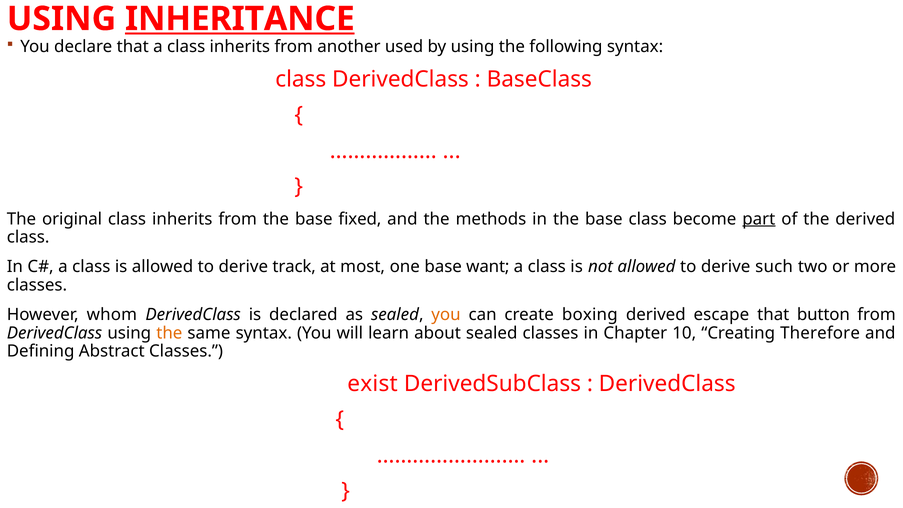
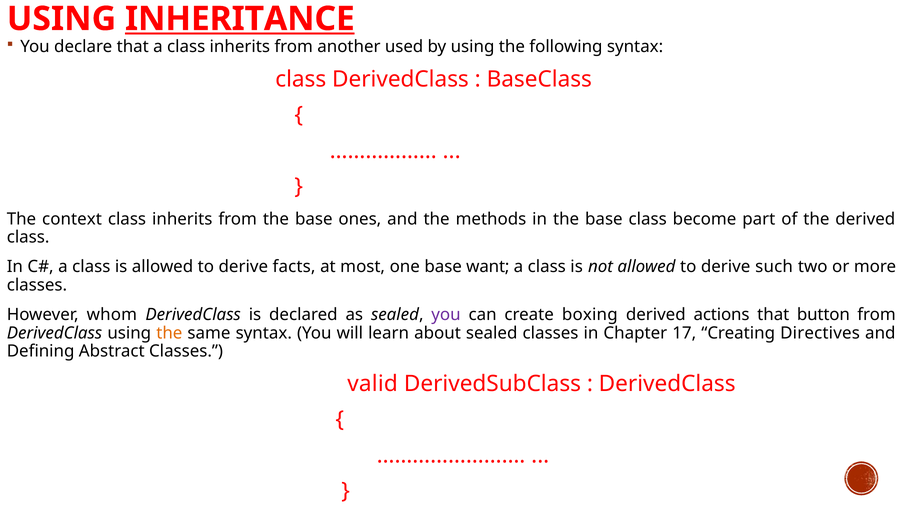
original: original -> context (72, 219)
fixed: fixed -> ones (360, 219)
part underline: present -> none (759, 219)
track: track -> facts (294, 267)
you colour: orange -> purple (446, 315)
escape: escape -> actions (722, 315)
10: 10 -> 17 (684, 333)
Therefore: Therefore -> Directives (820, 333)
exist: exist -> valid (373, 384)
